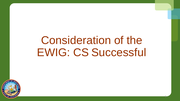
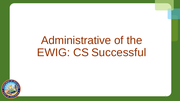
Consideration: Consideration -> Administrative (76, 40)
